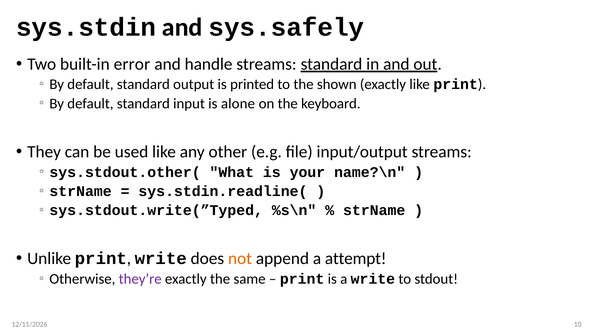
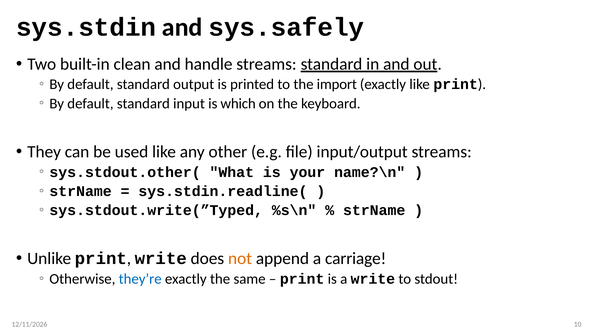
error: error -> clean (132, 64)
shown: shown -> import (337, 85)
alone: alone -> which (238, 104)
attempt: attempt -> carriage (356, 259)
they’re colour: purple -> blue (140, 279)
